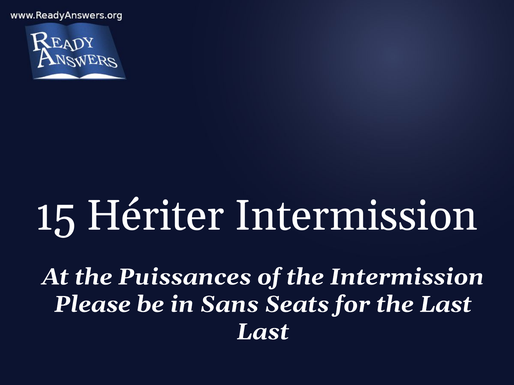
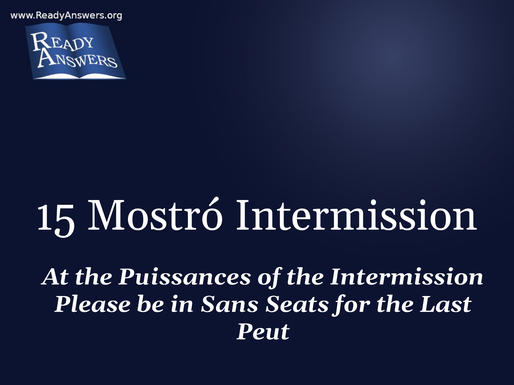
Hériter: Hériter -> Mostró (155, 216)
Last: Last -> Peut (263, 332)
